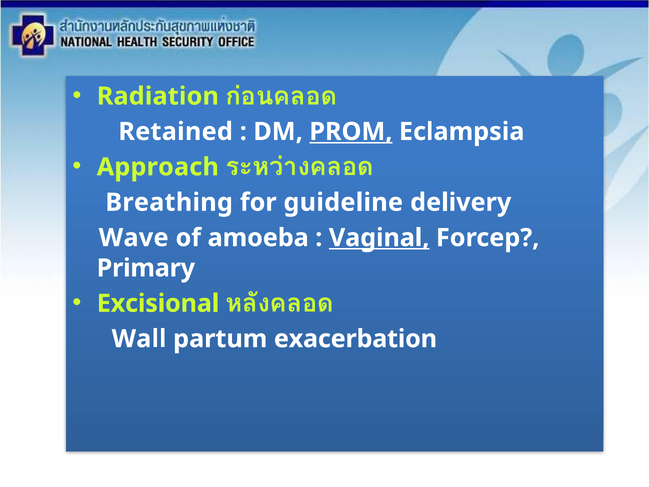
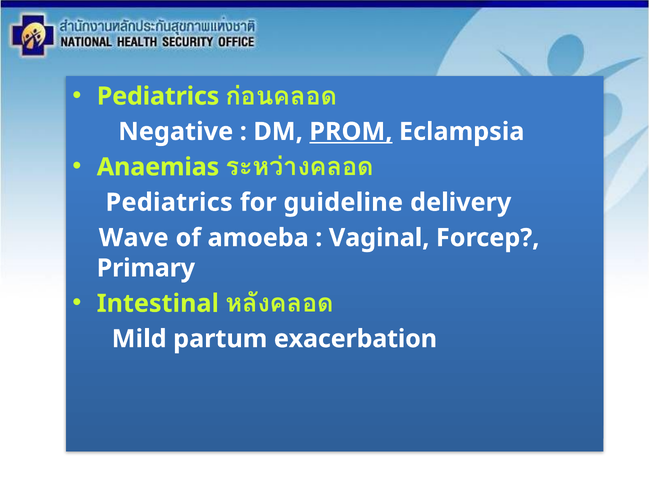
Radiation: Radiation -> Pediatrics (158, 96)
Retained: Retained -> Negative (176, 132)
Approach: Approach -> Anaemias (158, 167)
Breathing: Breathing -> Pediatrics (169, 202)
Vaginal underline: present -> none (379, 238)
Excisional: Excisional -> Intestinal (158, 303)
Wall: Wall -> Mild (139, 339)
